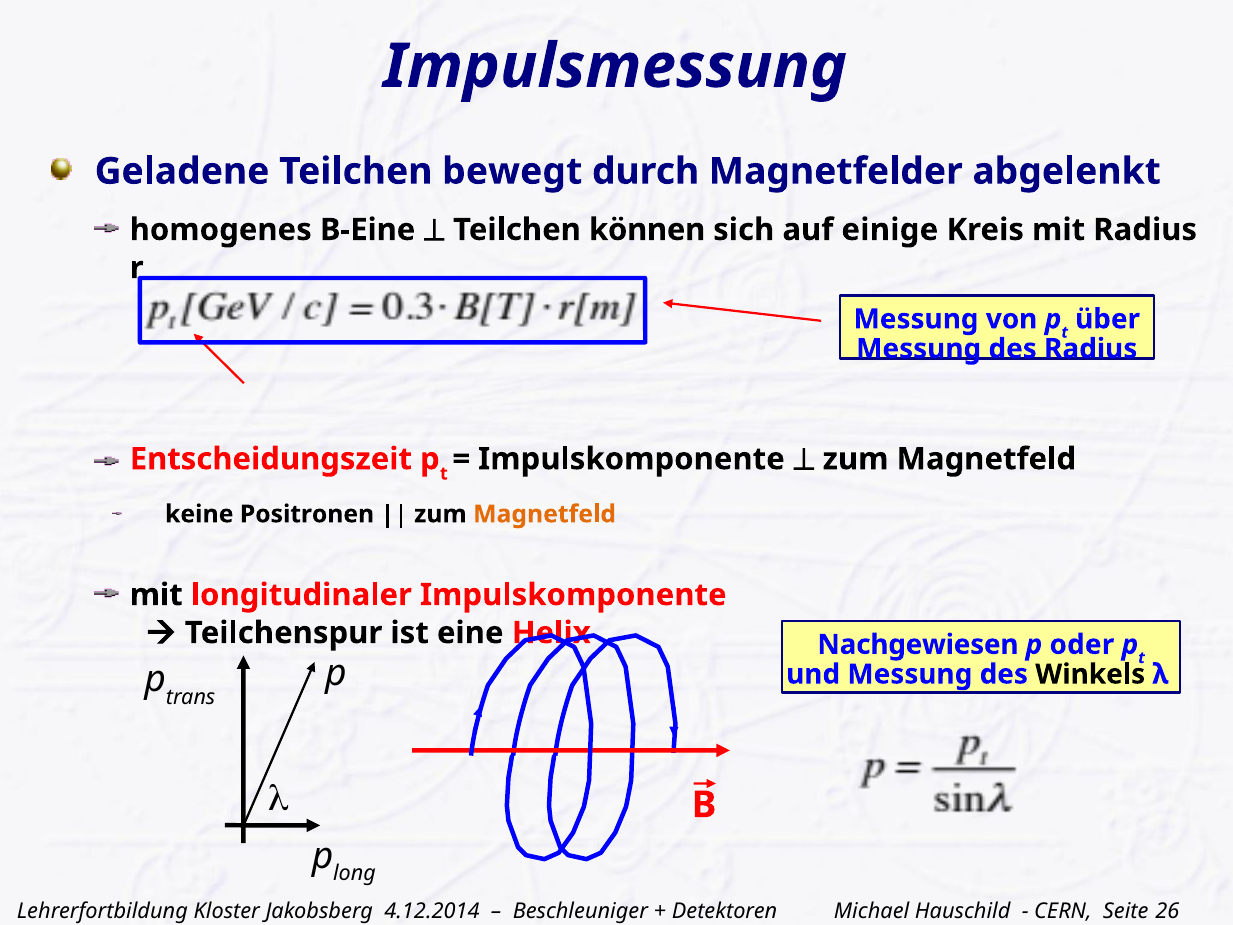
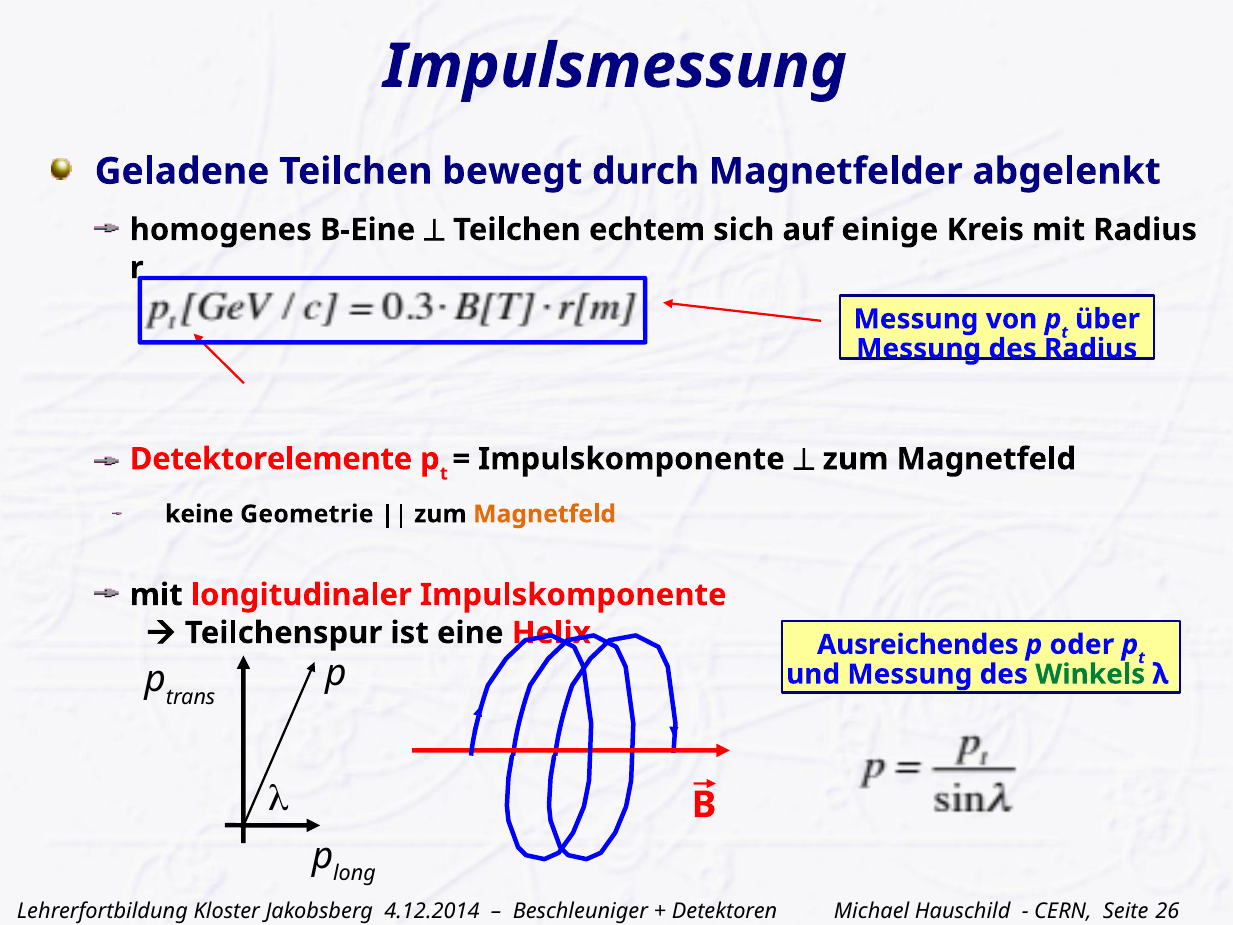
können: können -> echtem (647, 230)
Entscheidungszeit: Entscheidungszeit -> Detektorelemente (271, 459)
Positronen: Positronen -> Geometrie (307, 514)
Nachgewiesen: Nachgewiesen -> Ausreichendes (918, 644)
Winkels colour: black -> green (1090, 674)
